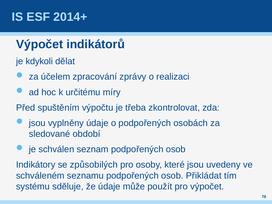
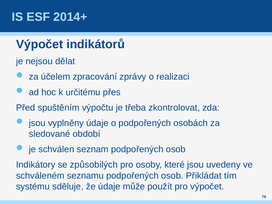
kdykoli: kdykoli -> nejsou (39, 61)
míry: míry -> přes (112, 92)
